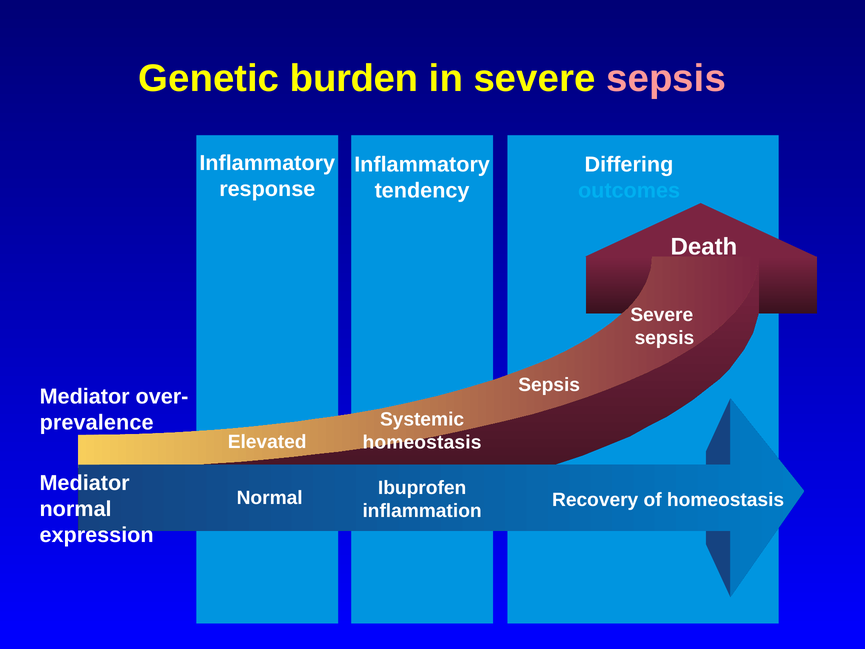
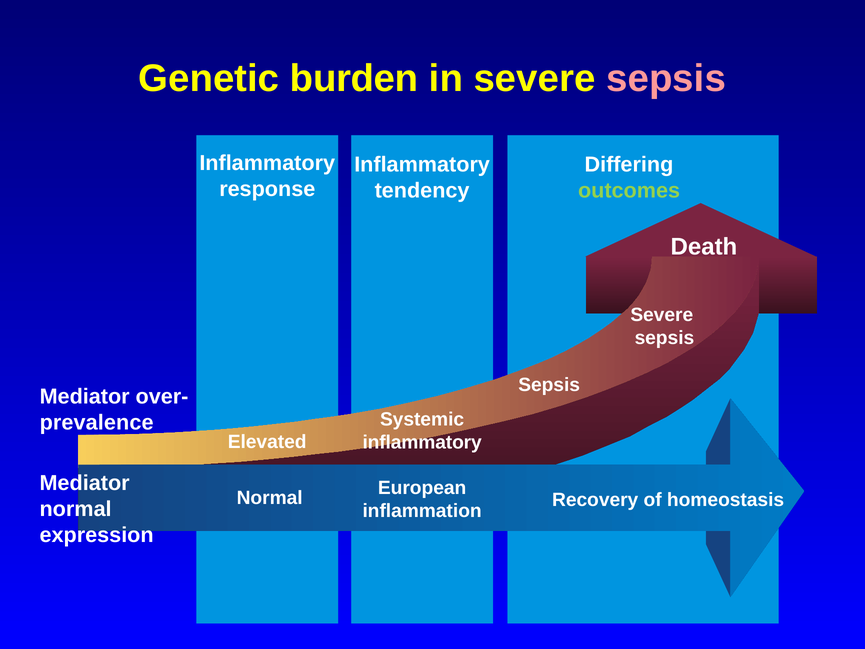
outcomes colour: light blue -> light green (629, 190)
homeostasis: homeostasis -> inflammatory (422, 442)
Ibuprofen: Ibuprofen -> European (422, 488)
